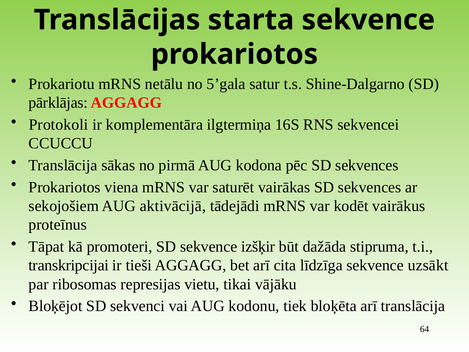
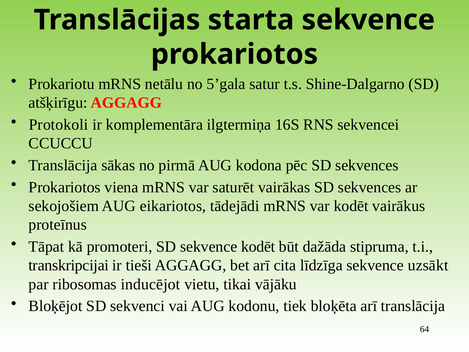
pārklājas: pārklājas -> atšķirīgu (58, 103)
aktivācijā: aktivācijā -> eikariotos (173, 206)
sekvence izšķir: izšķir -> kodēt (258, 246)
represijas: represijas -> inducējot (151, 284)
